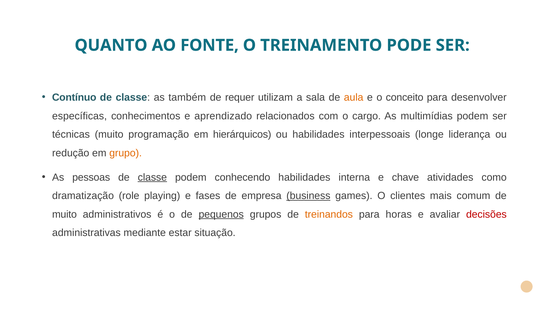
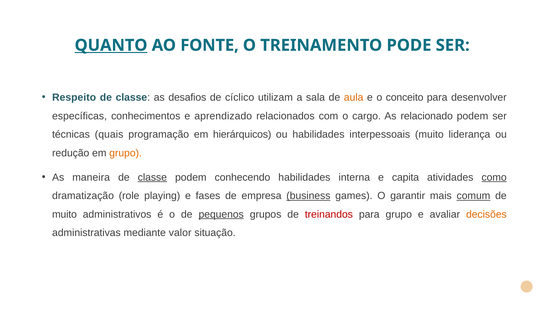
QUANTO underline: none -> present (111, 45)
Contínuo: Contínuo -> Respeito (74, 97)
também: também -> desafios (187, 97)
requer: requer -> cíclico (240, 97)
multimídias: multimídias -> relacionado (427, 116)
técnicas muito: muito -> quais (109, 134)
interpessoais longe: longe -> muito (429, 134)
pessoas: pessoas -> maneira (91, 177)
chave: chave -> capita (406, 177)
como underline: none -> present (494, 177)
clientes: clientes -> garantir (408, 196)
comum underline: none -> present (473, 196)
treinandos colour: orange -> red (329, 214)
para horas: horas -> grupo (399, 214)
decisões colour: red -> orange (486, 214)
estar: estar -> valor (180, 233)
